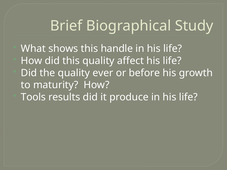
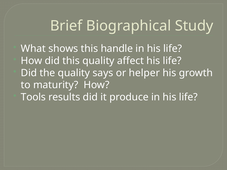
ever: ever -> says (103, 73)
before: before -> helper (144, 73)
